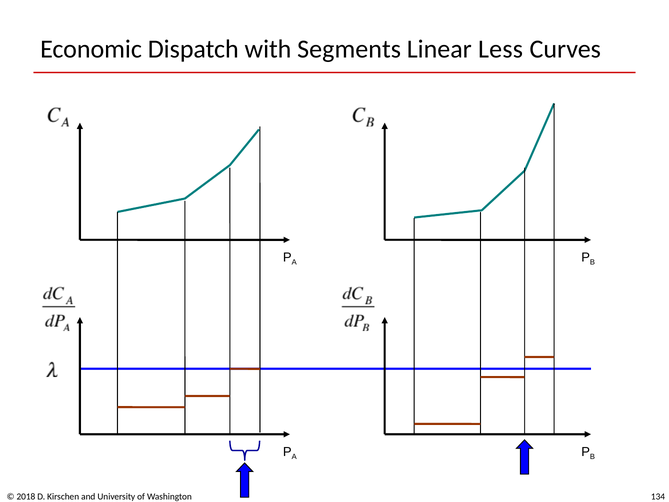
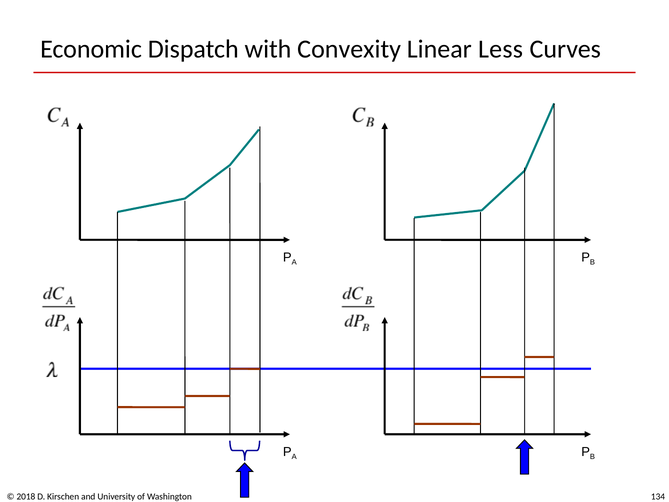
Segments: Segments -> Convexity (349, 49)
